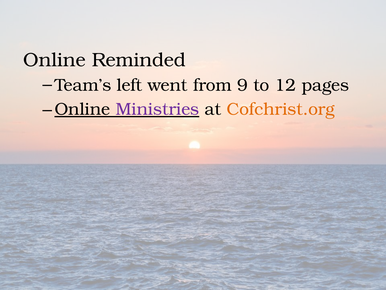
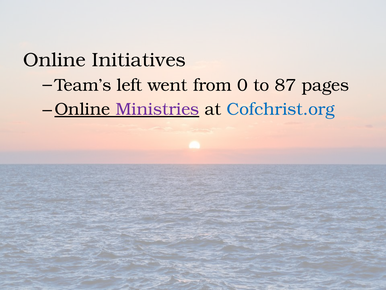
Reminded: Reminded -> Initiatives (139, 60)
9: 9 -> 0 (243, 85)
12: 12 -> 87 (285, 85)
Cofchrist.org colour: orange -> blue (281, 109)
